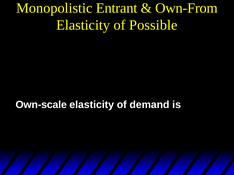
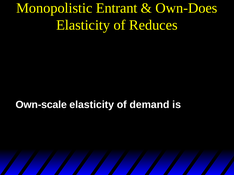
Own-From: Own-From -> Own-Does (186, 8)
Possible: Possible -> Reduces (153, 25)
